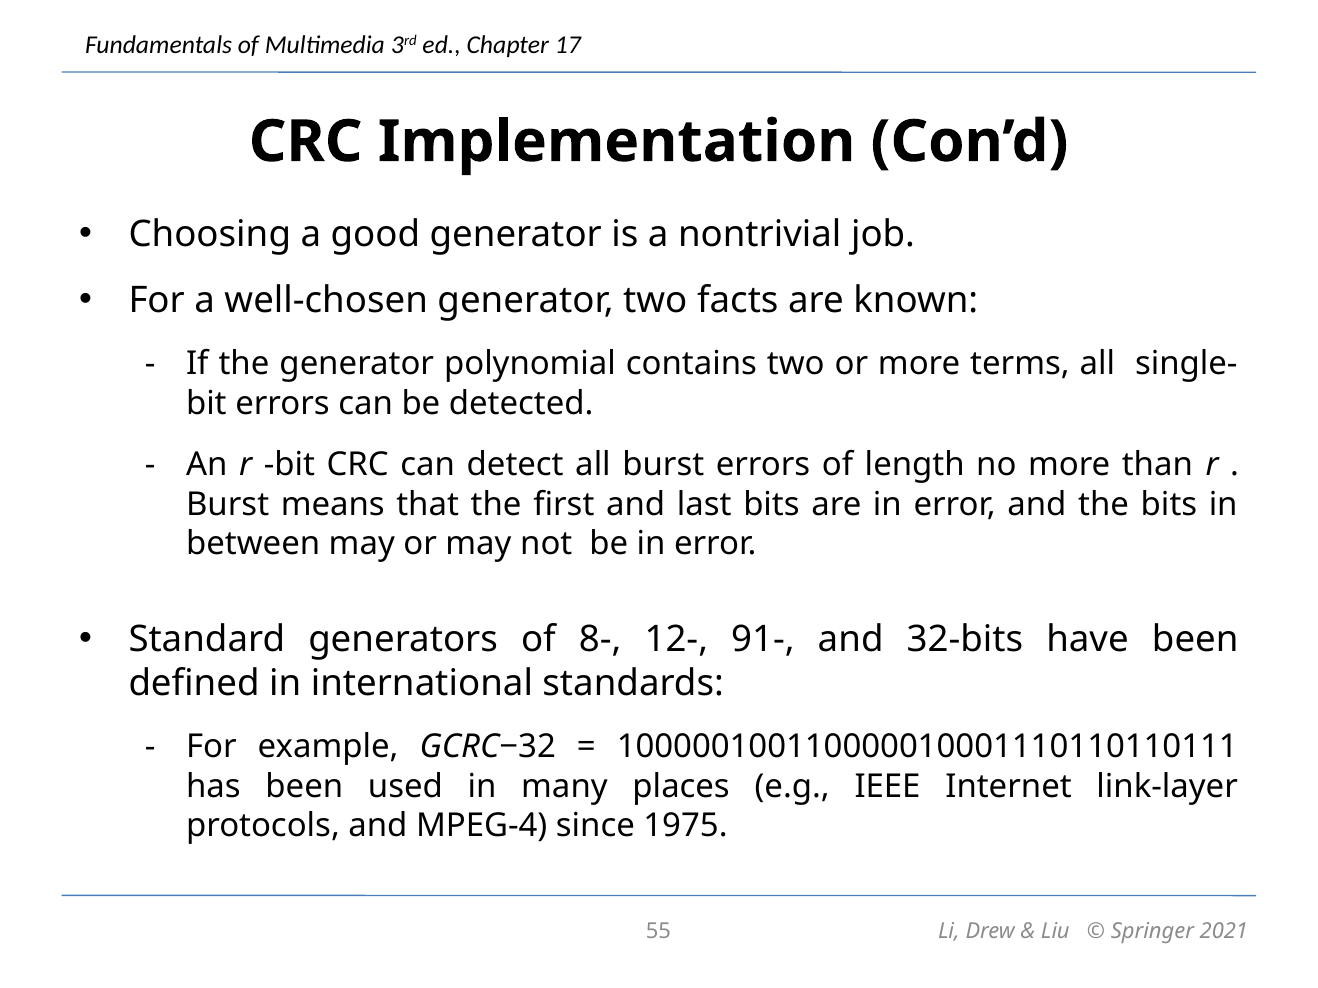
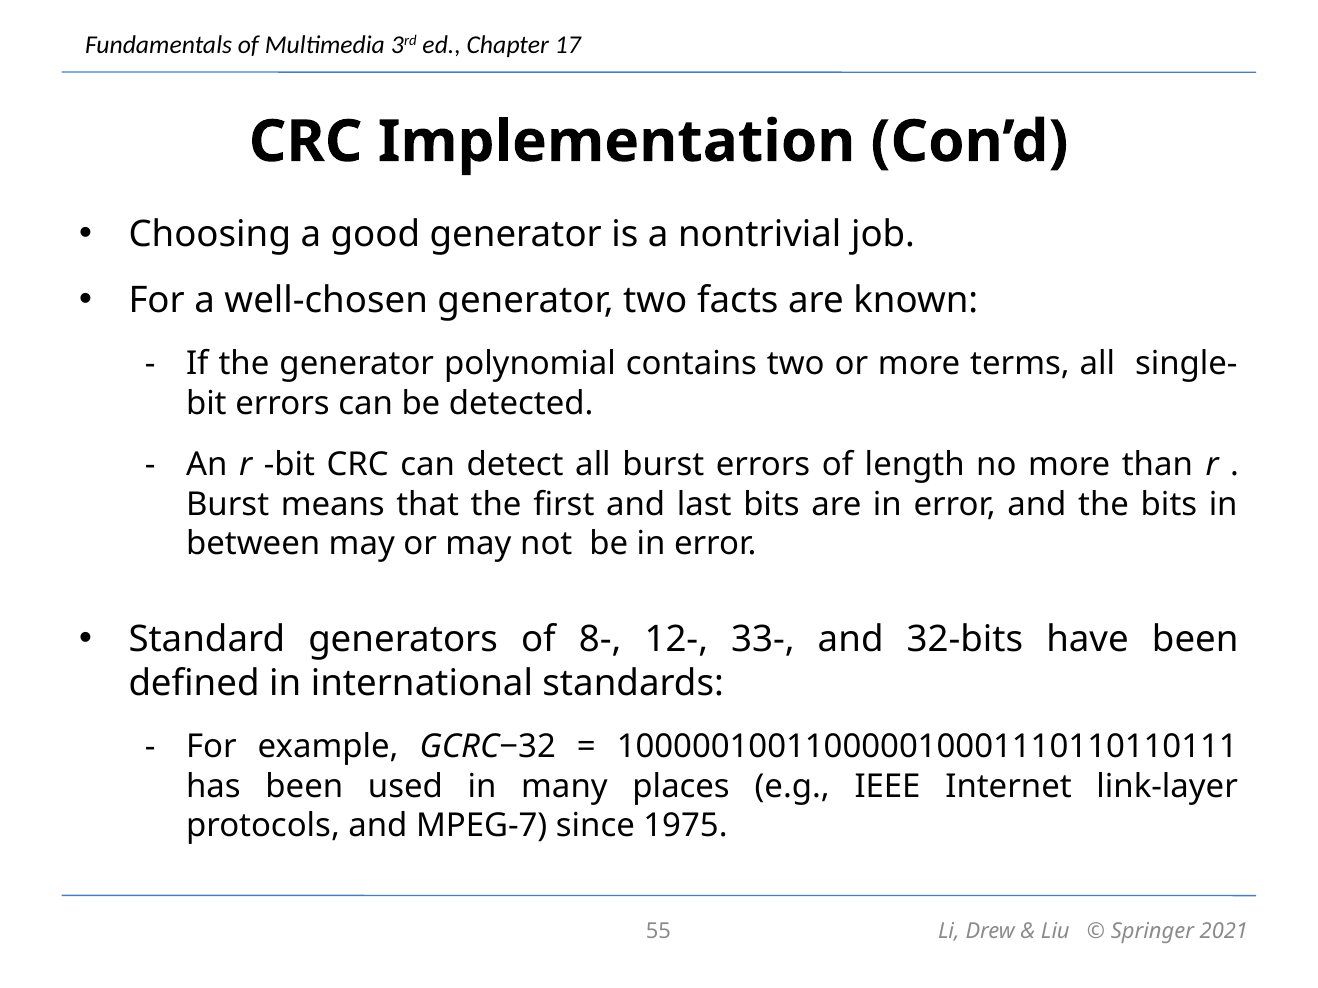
91-: 91- -> 33- (763, 640)
MPEG-4: MPEG-4 -> MPEG-7 (482, 826)
